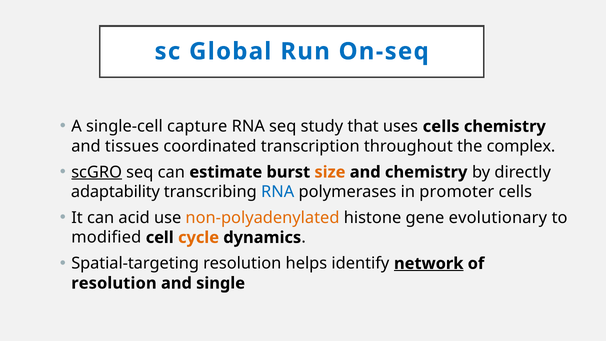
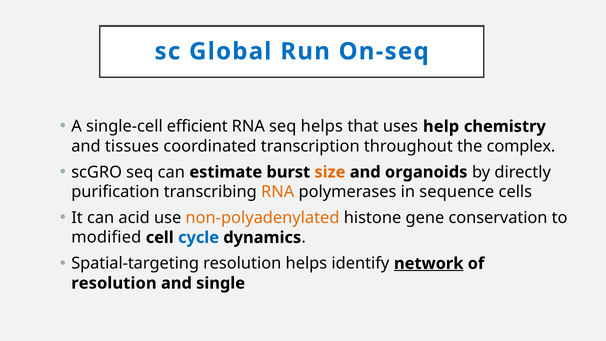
capture: capture -> efficient (197, 126)
seq study: study -> helps (322, 126)
uses cells: cells -> help (441, 126)
scGRO underline: present -> none (97, 172)
and chemistry: chemistry -> organoids (426, 172)
adaptability: adaptability -> purification (115, 192)
RNA colour: blue -> orange (278, 192)
promoter: promoter -> sequence (457, 192)
evolutionary: evolutionary -> conservation (498, 218)
cycle colour: orange -> blue (199, 237)
